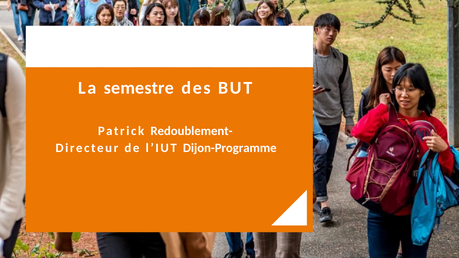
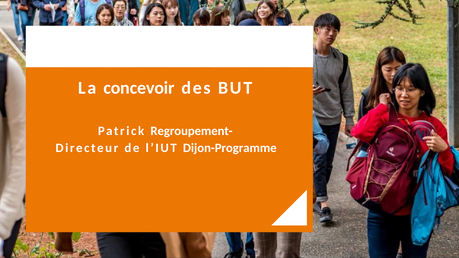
semestre: semestre -> concevoir (139, 88)
Redoublement-: Redoublement- -> Regroupement- (192, 131)
